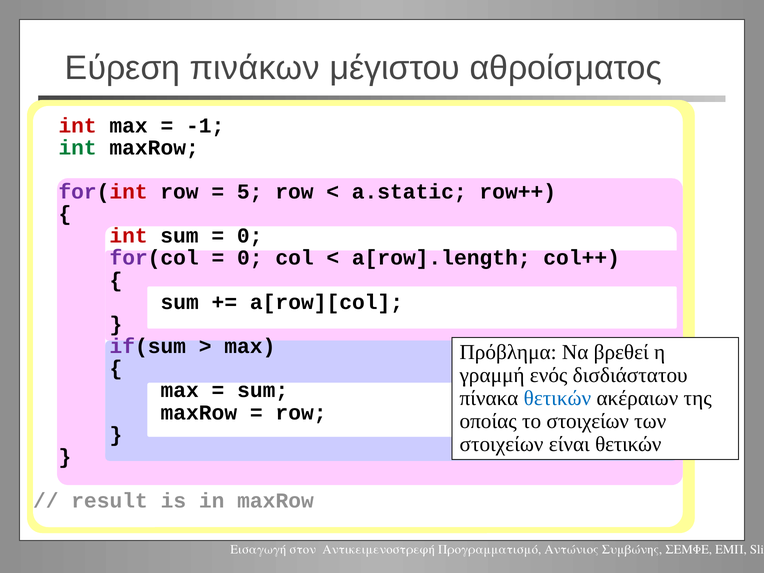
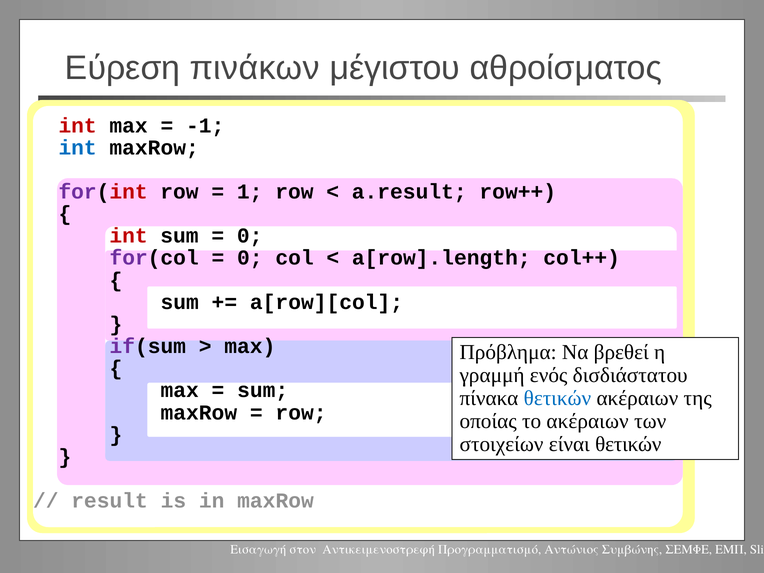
int colour: green -> blue (78, 148)
5: 5 -> 1 (250, 192)
a.static: a.static -> a.result (409, 192)
το στοιχείων: στοιχείων -> ακέραιων (588, 421)
